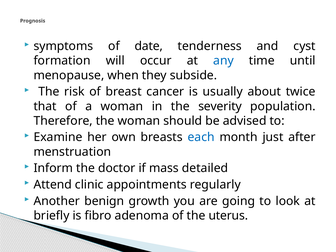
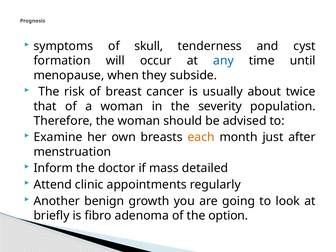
date: date -> skull (149, 46)
each colour: blue -> orange (201, 137)
uterus: uterus -> option (228, 216)
